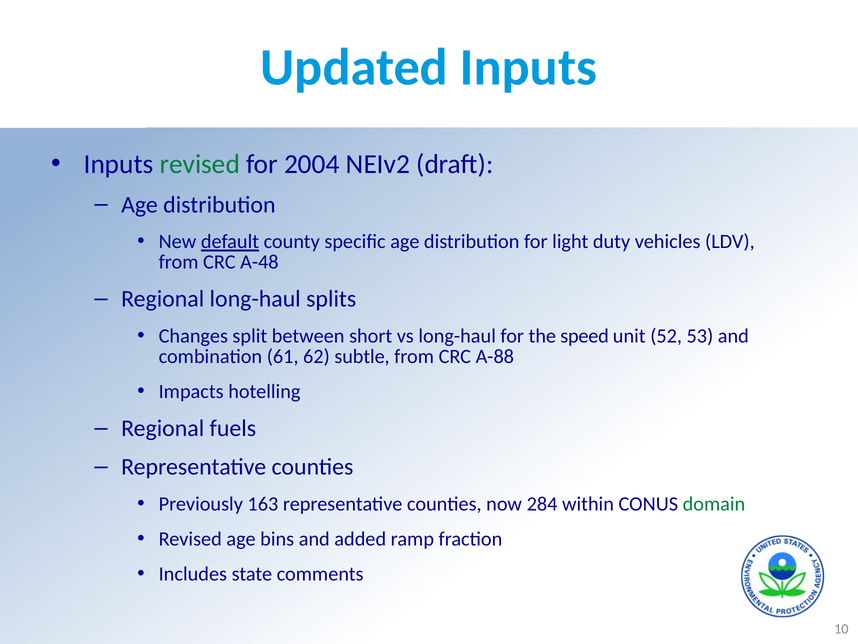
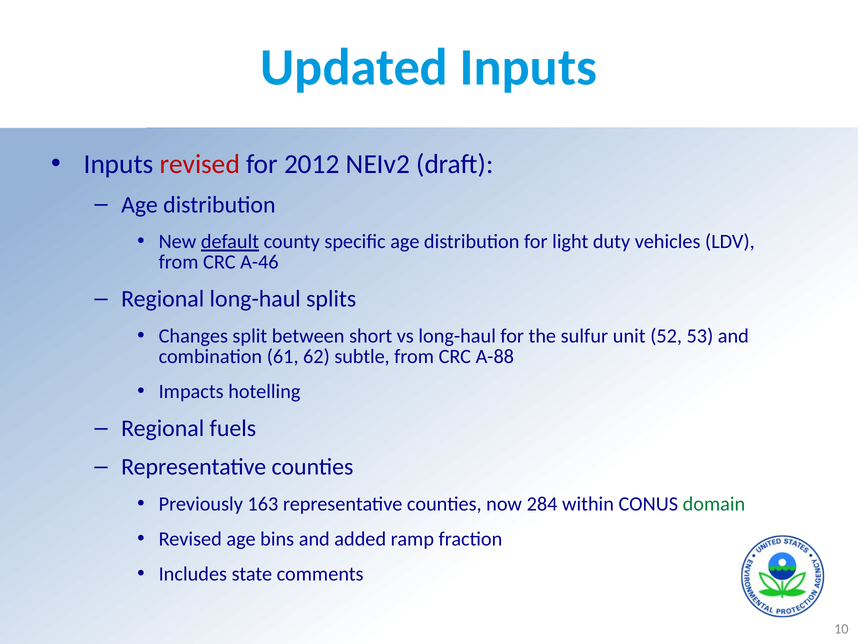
revised colour: green -> red (200, 164)
2004: 2004 -> 2012 (312, 164)
A-48: A-48 -> A-46 (259, 262)
speed: speed -> sulfur (584, 336)
